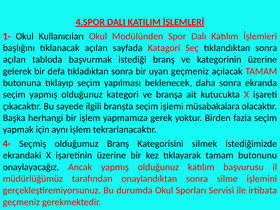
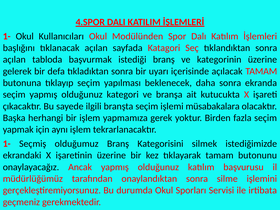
uyarı geçmeniz: geçmeniz -> içerisinde (190, 71)
4-: 4- -> 1- (7, 144)
